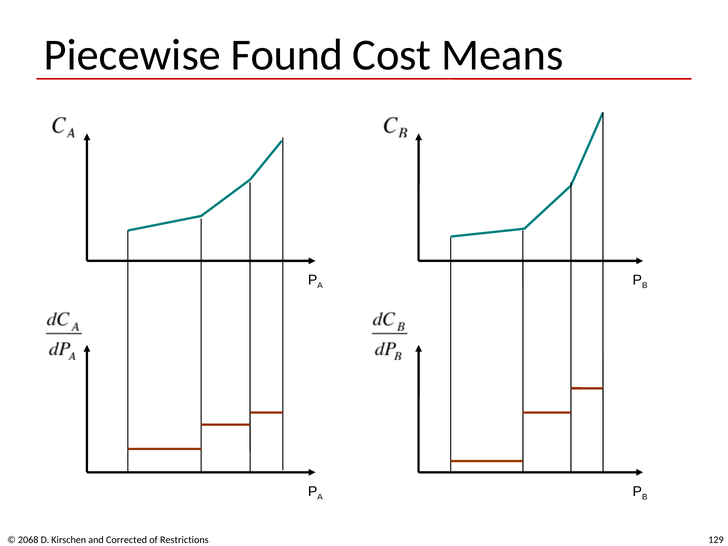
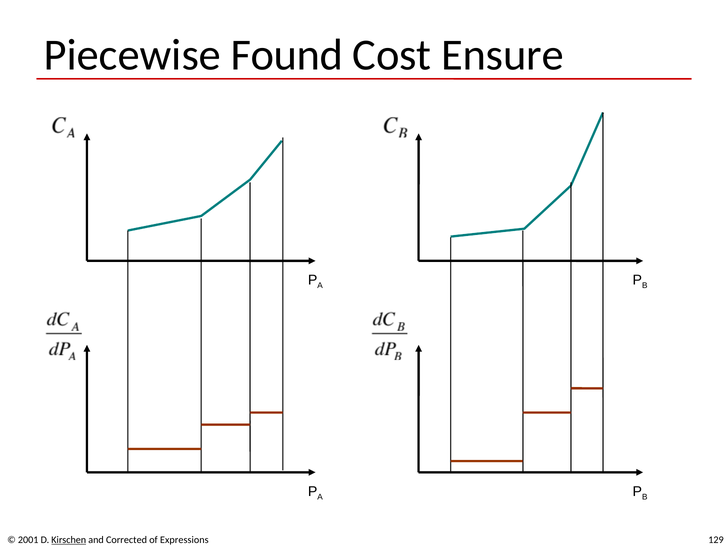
Means: Means -> Ensure (503, 55)
2068: 2068 -> 2001 (28, 540)
Kirschen underline: none -> present (69, 540)
Restrictions: Restrictions -> Expressions (184, 540)
